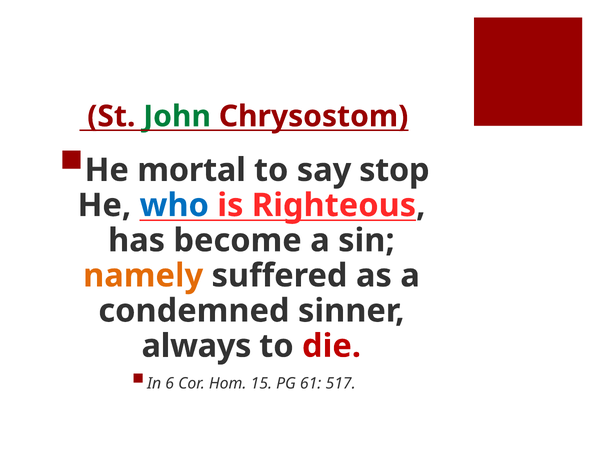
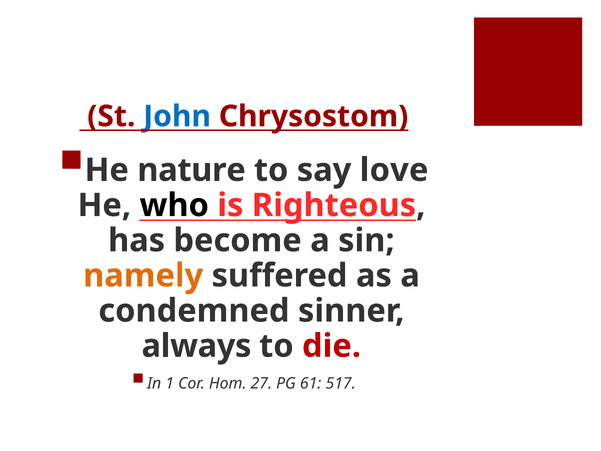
John colour: green -> blue (177, 116)
mortal: mortal -> nature (192, 170)
stop: stop -> love (394, 170)
who colour: blue -> black (174, 205)
6: 6 -> 1 (170, 383)
15: 15 -> 27 (261, 383)
